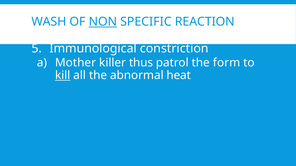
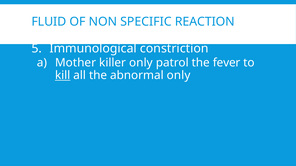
WASH: WASH -> FLUID (49, 22)
NON underline: present -> none (103, 22)
killer thus: thus -> only (141, 63)
form: form -> fever (227, 63)
abnormal heat: heat -> only (179, 76)
